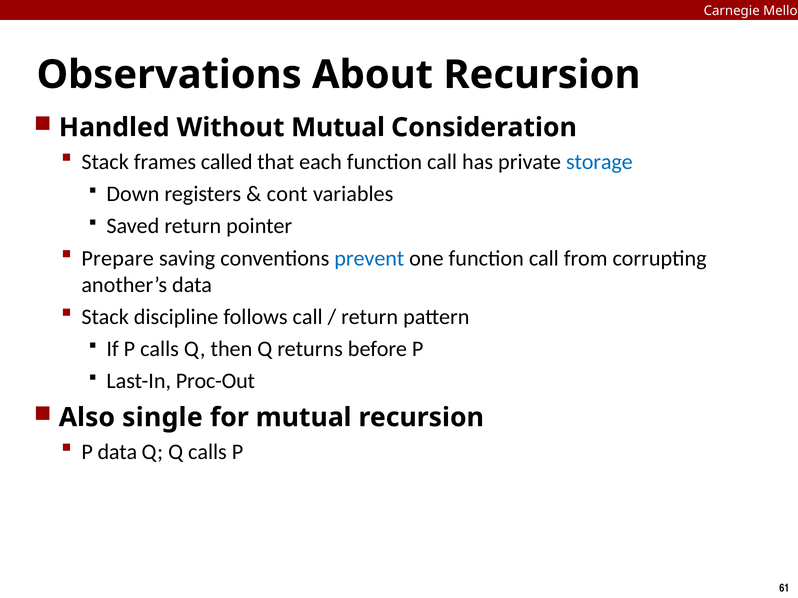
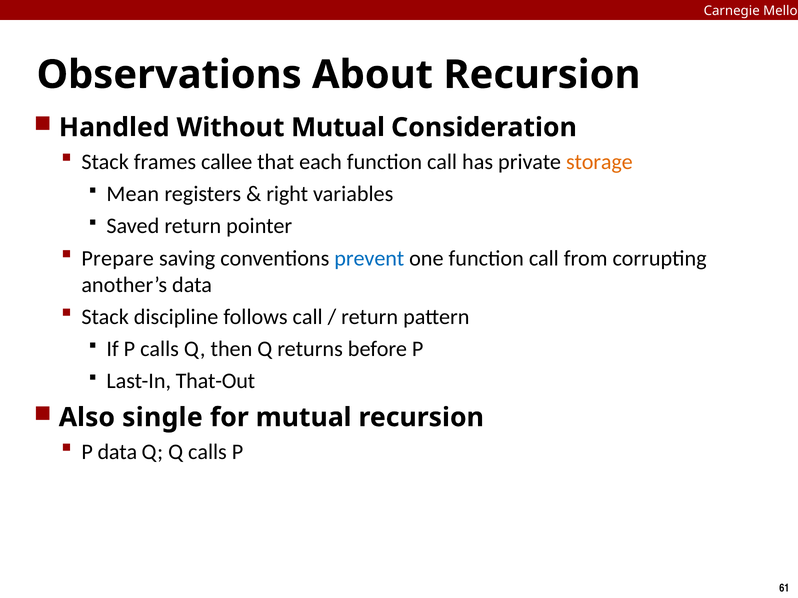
called: called -> callee (227, 162)
storage colour: blue -> orange (599, 162)
Down: Down -> Mean (133, 194)
cont: cont -> right (287, 194)
Proc-Out: Proc-Out -> That-Out (215, 382)
